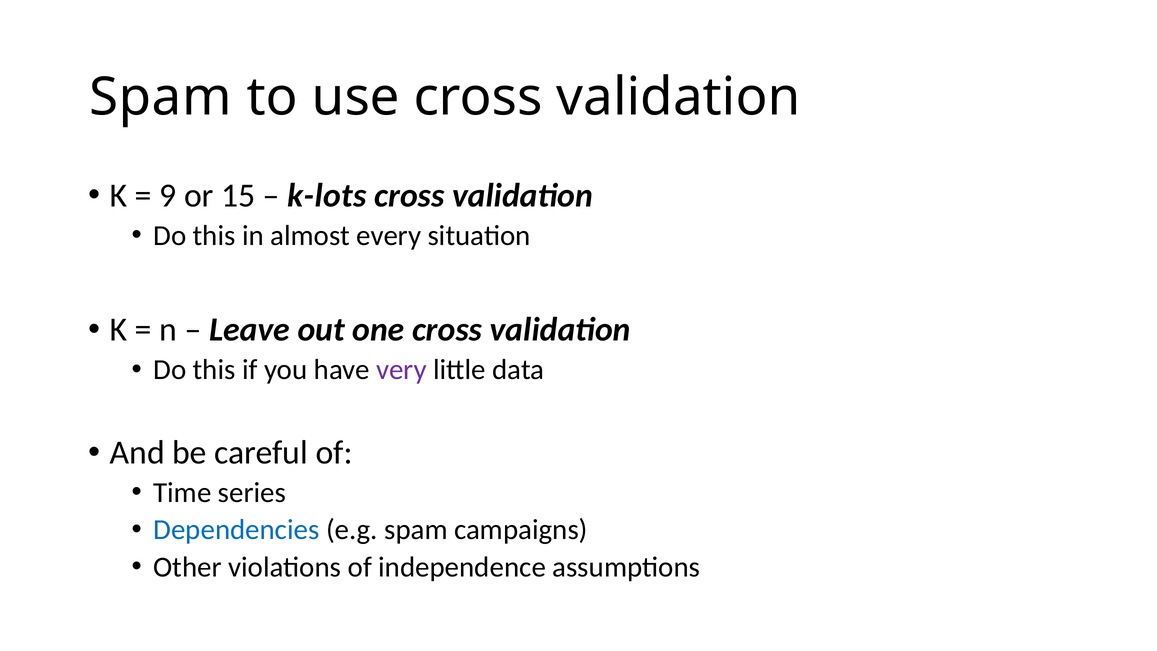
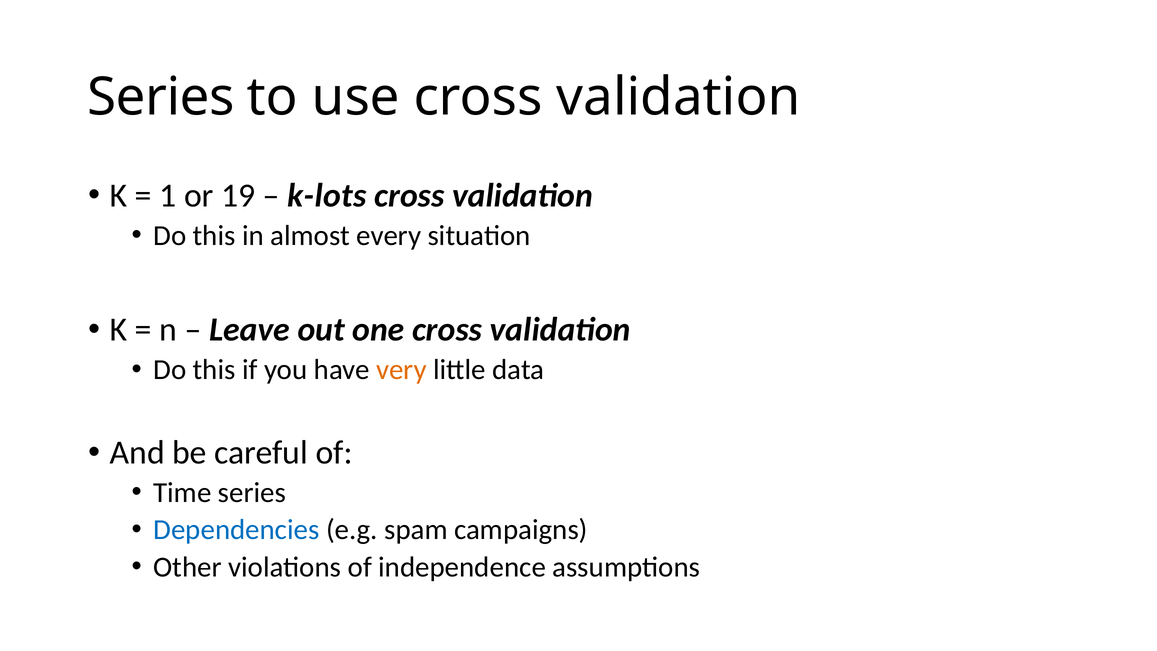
Spam: Spam -> Series (161, 97)
9: 9 -> 1 (168, 196)
15: 15 -> 19 (238, 196)
very colour: purple -> orange (401, 370)
